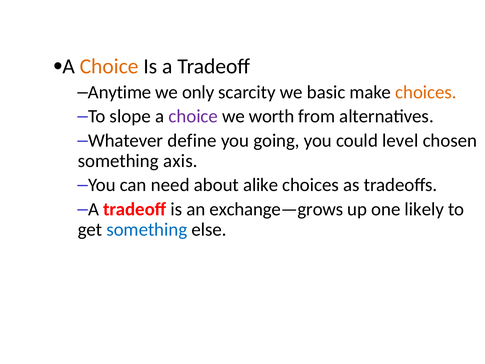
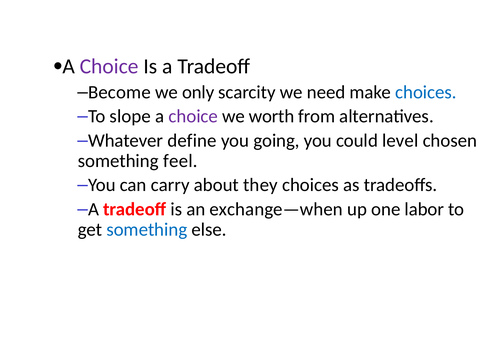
Choice colour: orange -> purple (109, 66)
Anytime: Anytime -> Become (119, 92)
basic: basic -> need (326, 92)
choices colour: orange -> blue (426, 92)
axis: axis -> feel (180, 161)
need: need -> carry (170, 185)
alike: alike -> they (260, 185)
exchange—grows: exchange—grows -> exchange—when (276, 209)
likely: likely -> labor (424, 209)
